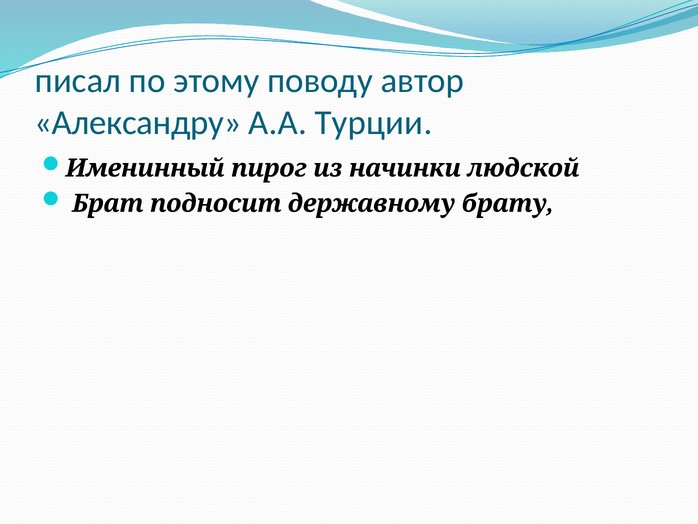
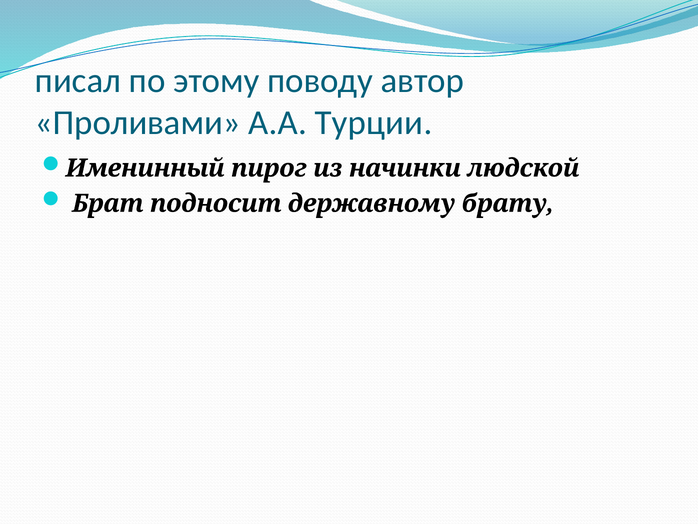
Александру: Александру -> Проливами (138, 122)
